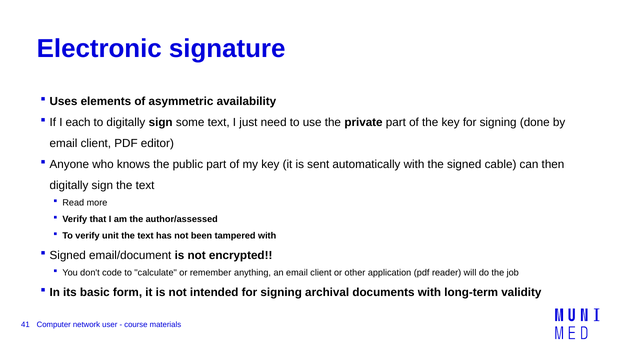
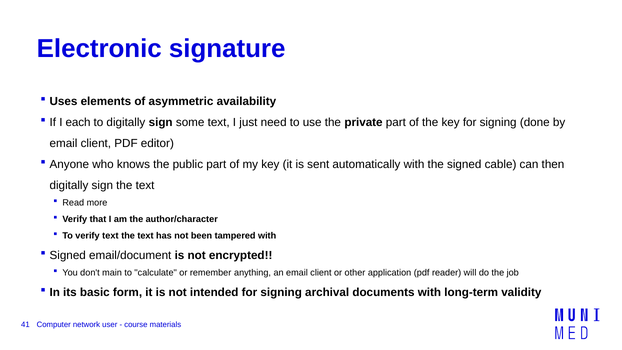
author/assessed: author/assessed -> author/character (182, 219)
verify unit: unit -> text (110, 235)
code: code -> main (112, 273)
